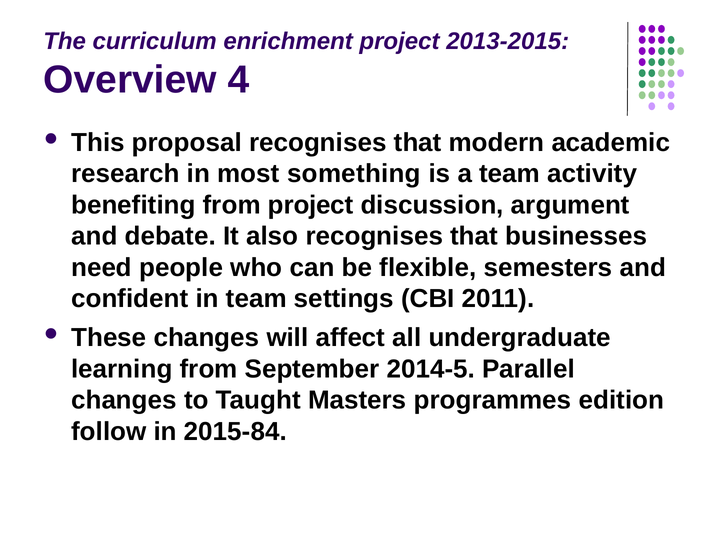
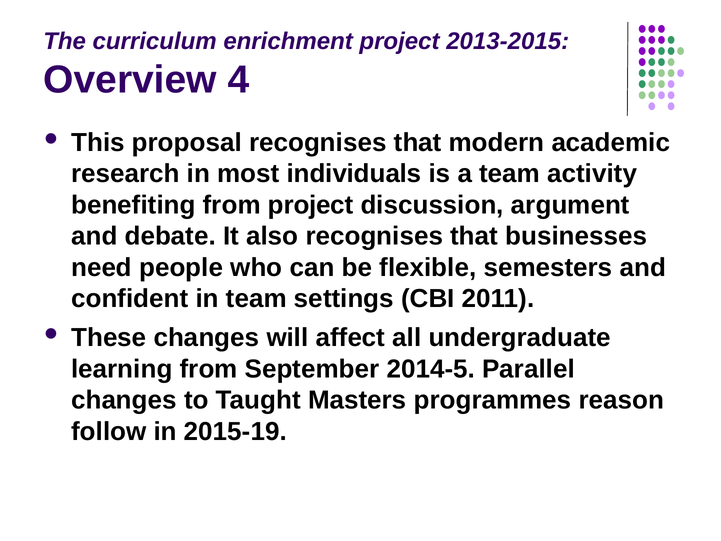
something: something -> individuals (354, 174)
edition: edition -> reason (621, 400)
2015-84: 2015-84 -> 2015-19 (235, 431)
